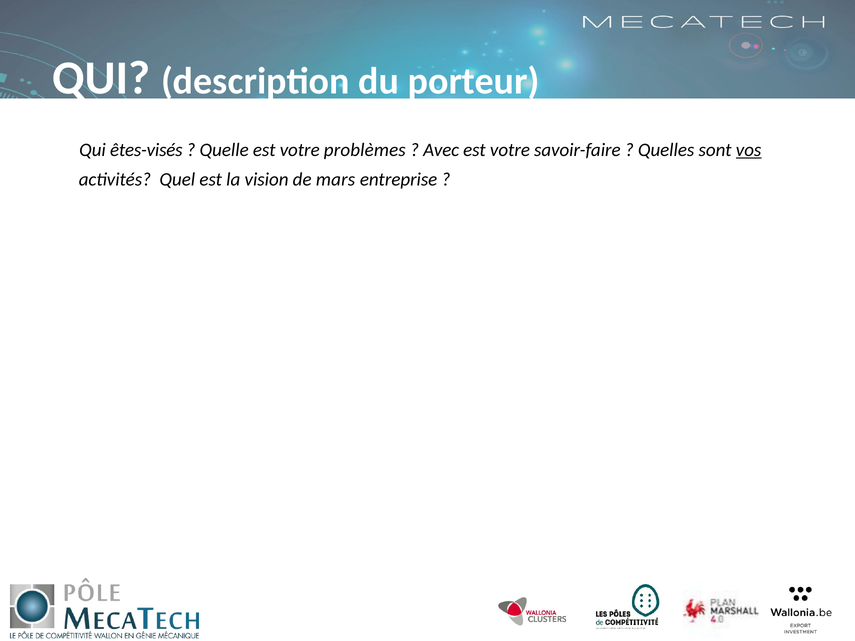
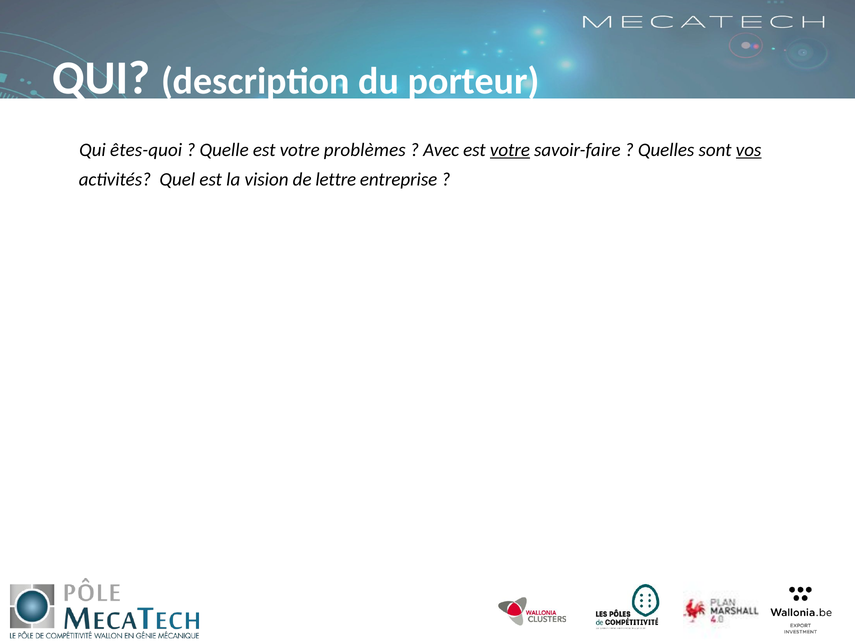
êtes-visés: êtes-visés -> êtes-quoi (146, 150)
votre underline: none -> present (510, 150)
mars: mars -> lettre (336, 180)
